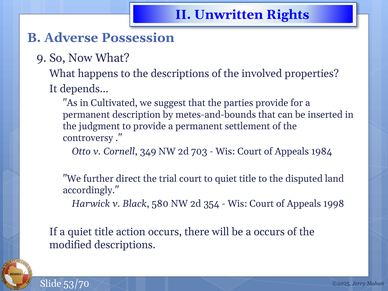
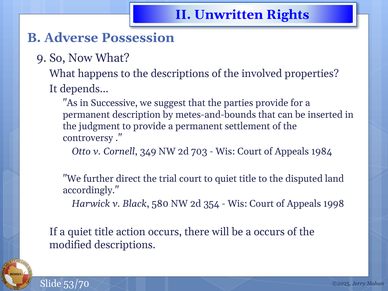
Cultivated: Cultivated -> Successive (114, 103)
